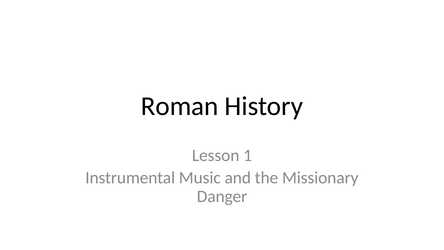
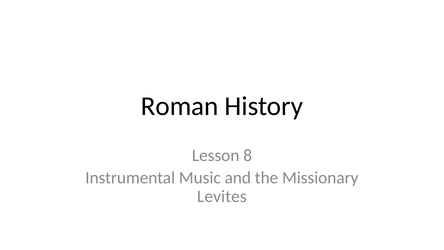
1: 1 -> 8 (248, 155)
Danger: Danger -> Levites (222, 196)
